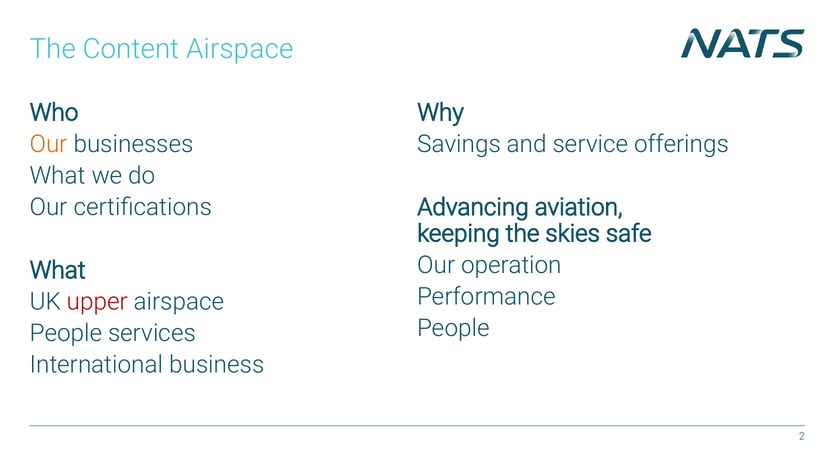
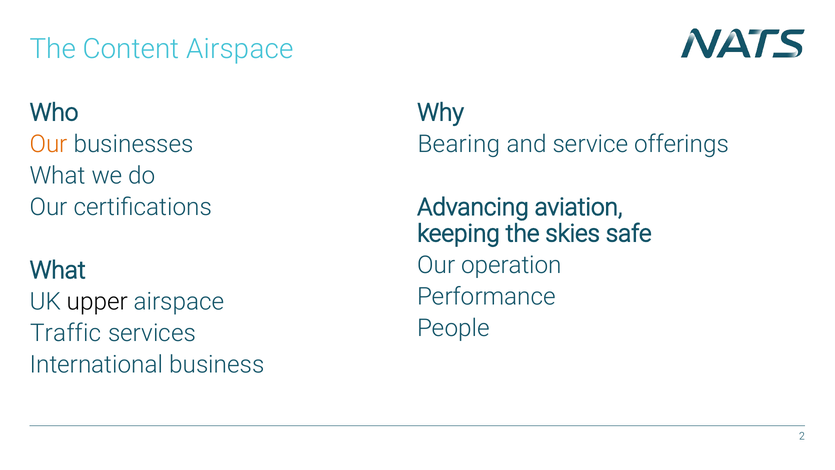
Savings: Savings -> Bearing (459, 144)
upper colour: red -> black (97, 302)
People: People -> Traffic (66, 333)
